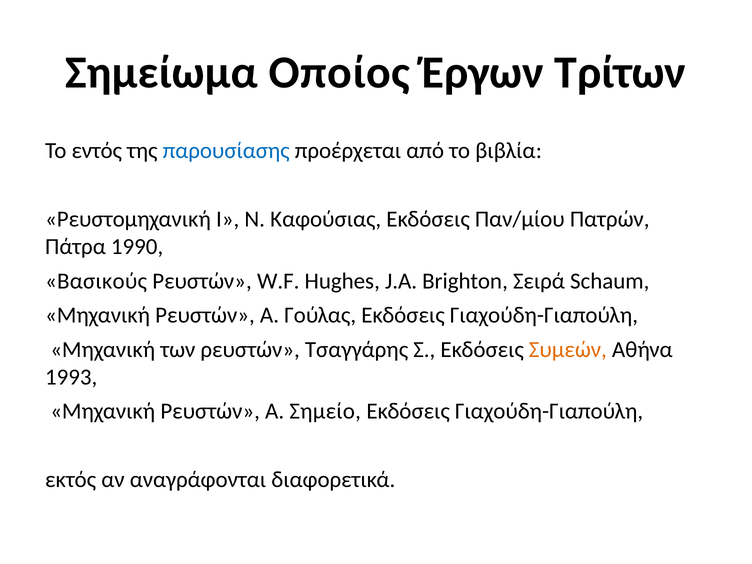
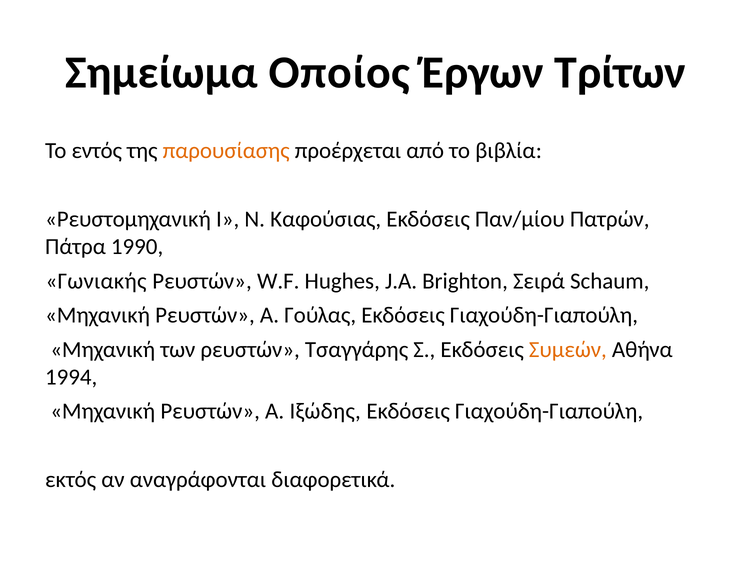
παρουσίασης colour: blue -> orange (226, 151)
Βασικούς: Βασικούς -> Γωνιακής (96, 281)
1993: 1993 -> 1994 (71, 377)
Σημείο: Σημείο -> Ιξώδης (325, 411)
